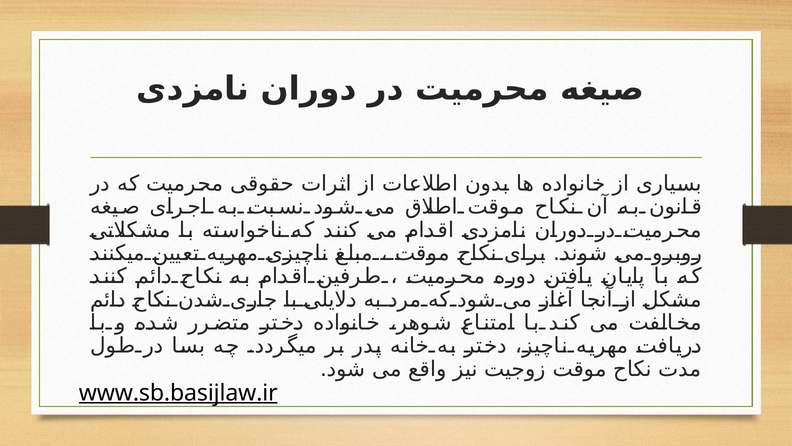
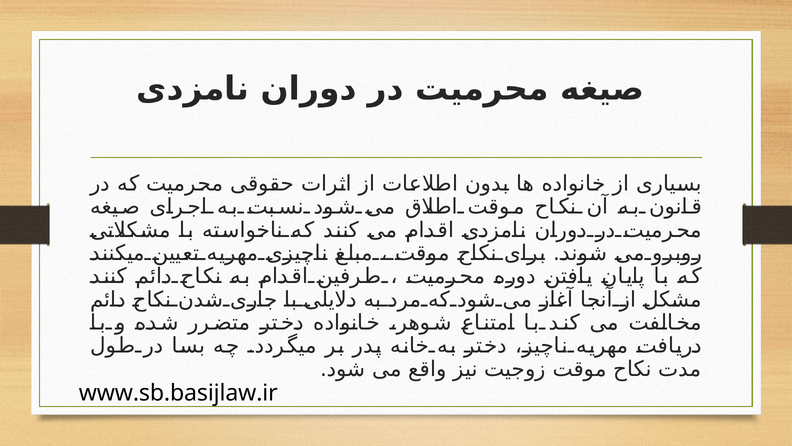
www.sb.basijlaw.ir underline: present -> none (178, 392)
